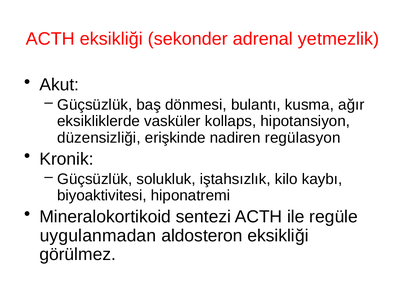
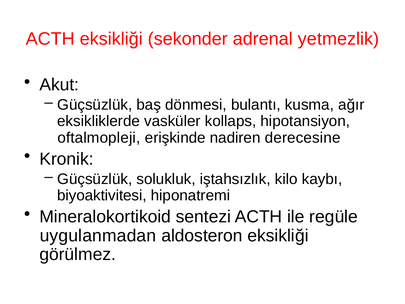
düzensizliği: düzensizliği -> oftalmopleji (99, 138)
regülasyon: regülasyon -> derecesine (303, 138)
